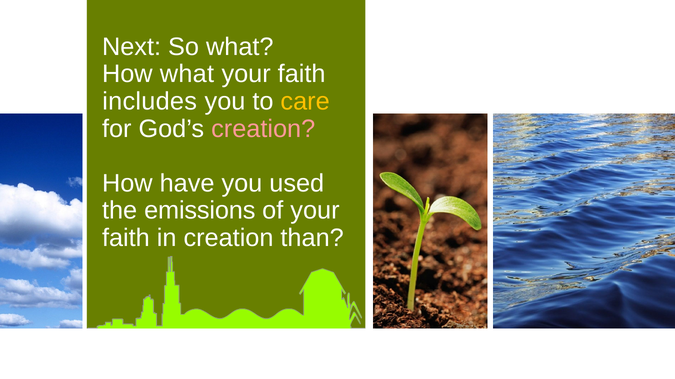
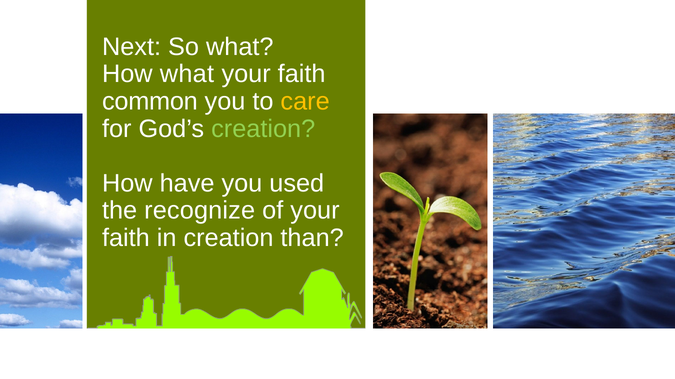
includes: includes -> common (150, 102)
creation colour: pink -> light green (263, 129)
emissions: emissions -> recognize (200, 211)
